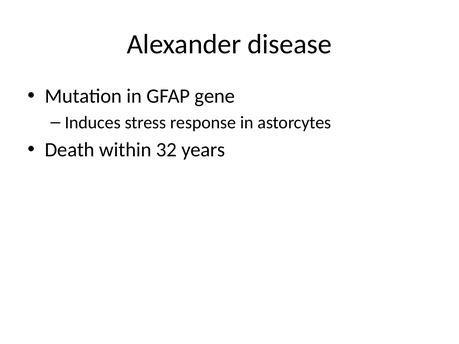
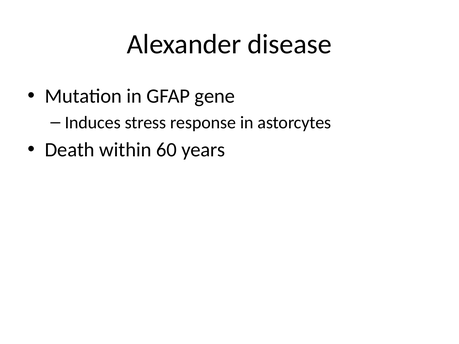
32: 32 -> 60 (166, 150)
